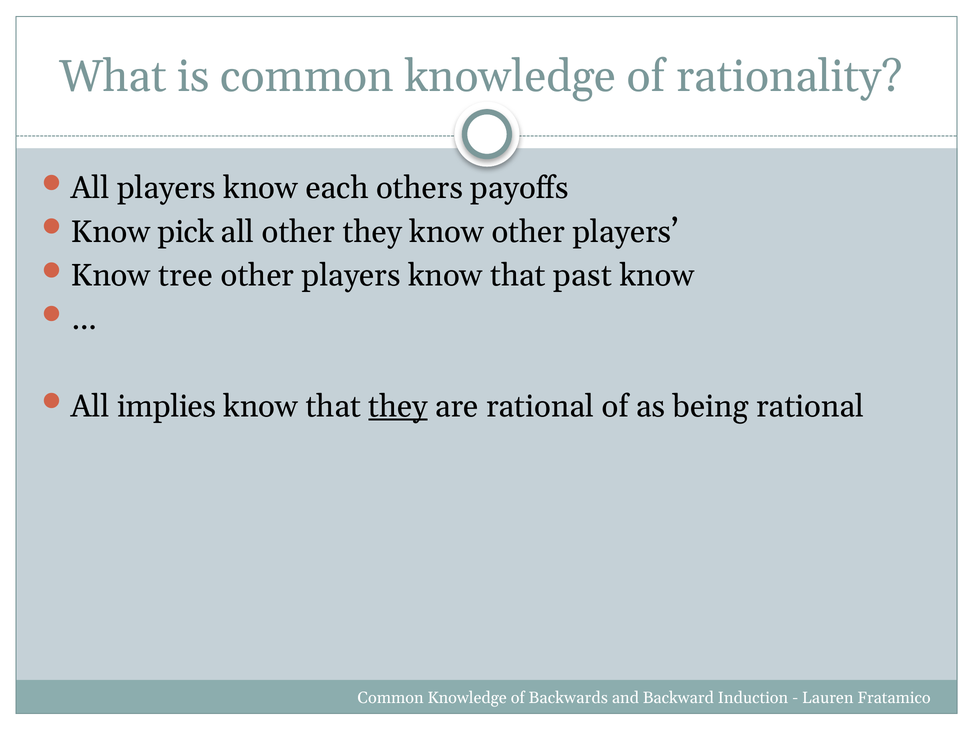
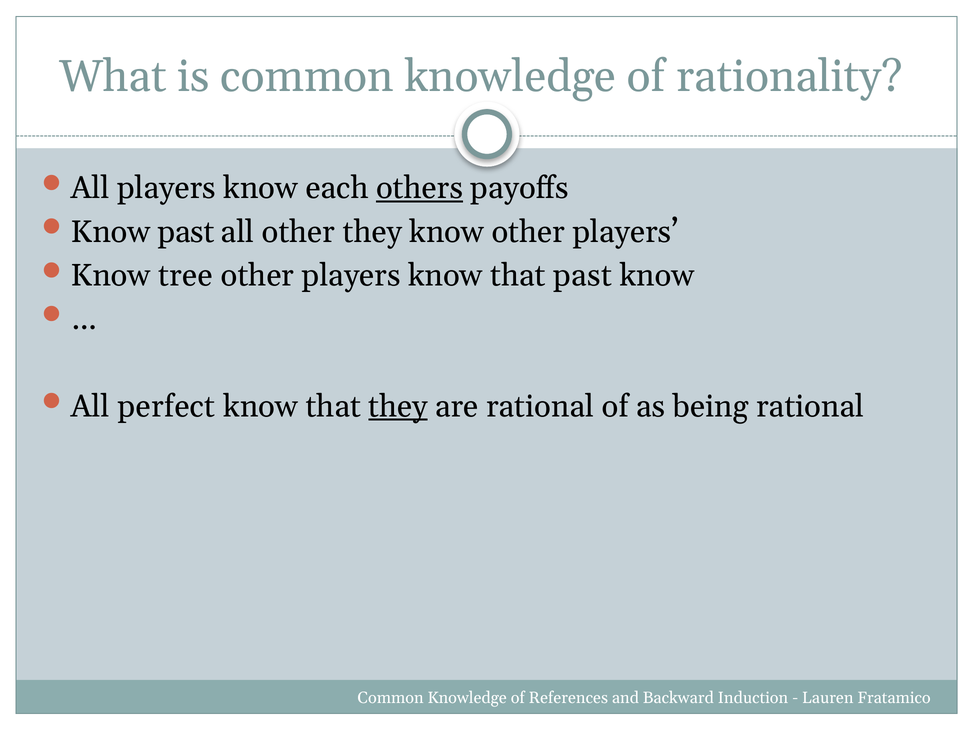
others underline: none -> present (420, 188)
Know pick: pick -> past (186, 232)
implies: implies -> perfect (166, 407)
Backwards: Backwards -> References (568, 699)
